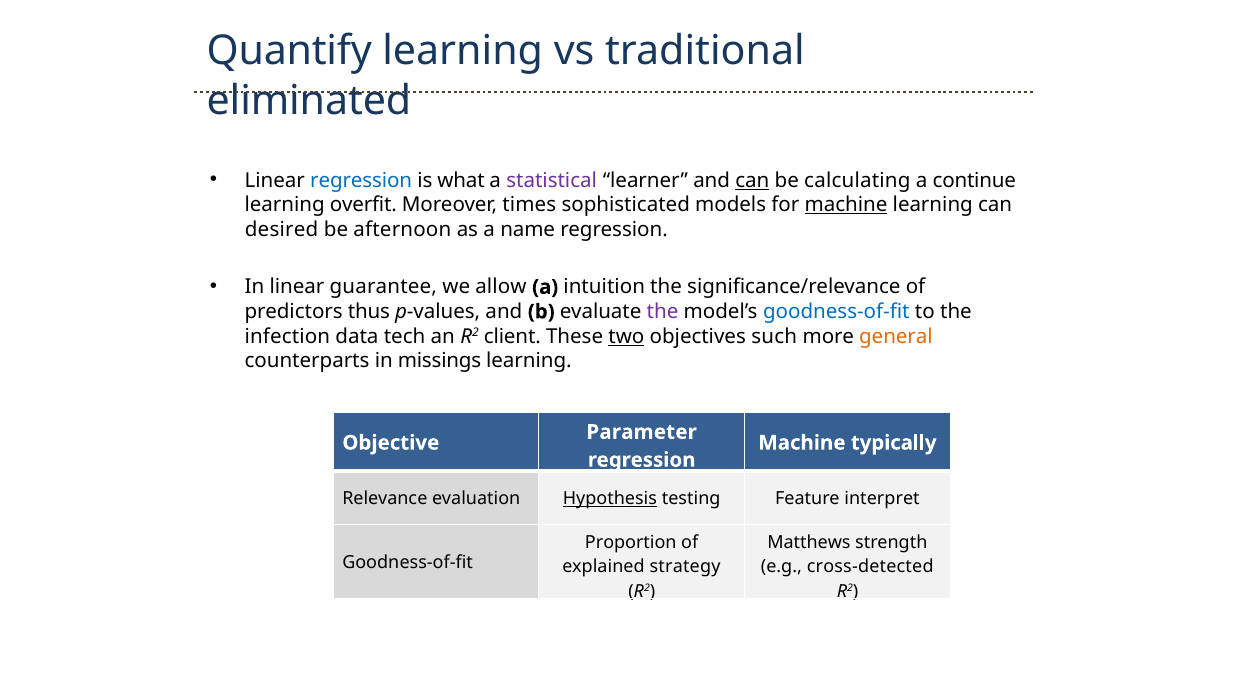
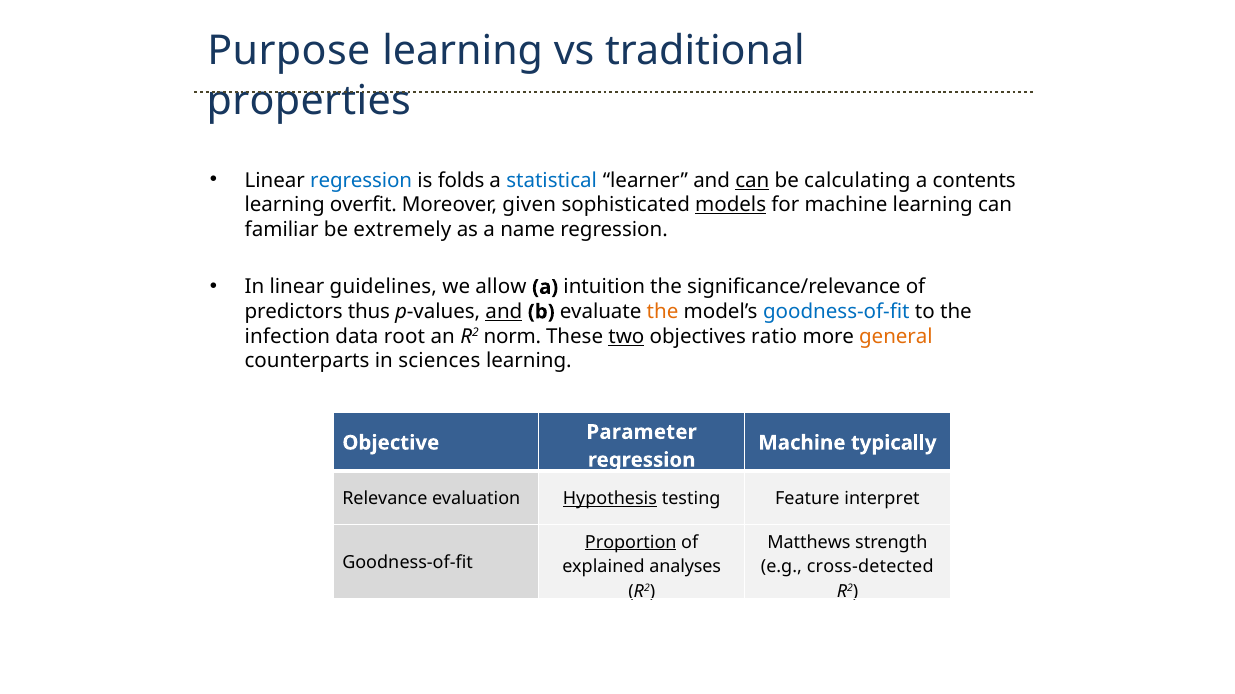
Quantify: Quantify -> Purpose (289, 51)
eliminated: eliminated -> properties (309, 101)
what: what -> folds (461, 180)
statistical colour: purple -> blue (552, 180)
continue: continue -> contents (974, 180)
times: times -> given (529, 205)
models underline: none -> present (731, 205)
machine underline: present -> none (846, 205)
desired: desired -> familiar (282, 230)
afternoon: afternoon -> extremely (402, 230)
guarantee: guarantee -> guidelines (383, 287)
and underline: none -> present (504, 312)
the colour: purple -> orange (663, 312)
tech: tech -> root (404, 337)
client: client -> norm (512, 337)
such: such -> ratio (774, 337)
missings: missings -> sciences (439, 361)
Proportion underline: none -> present (631, 543)
strategy: strategy -> analyses (685, 567)
